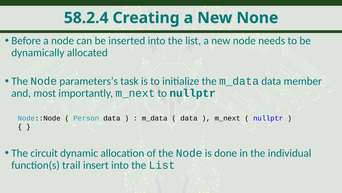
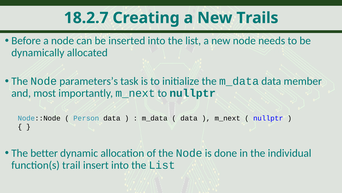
58.2.4: 58.2.4 -> 18.2.7 (86, 18)
None: None -> Trails (257, 18)
circuit: circuit -> better (44, 153)
